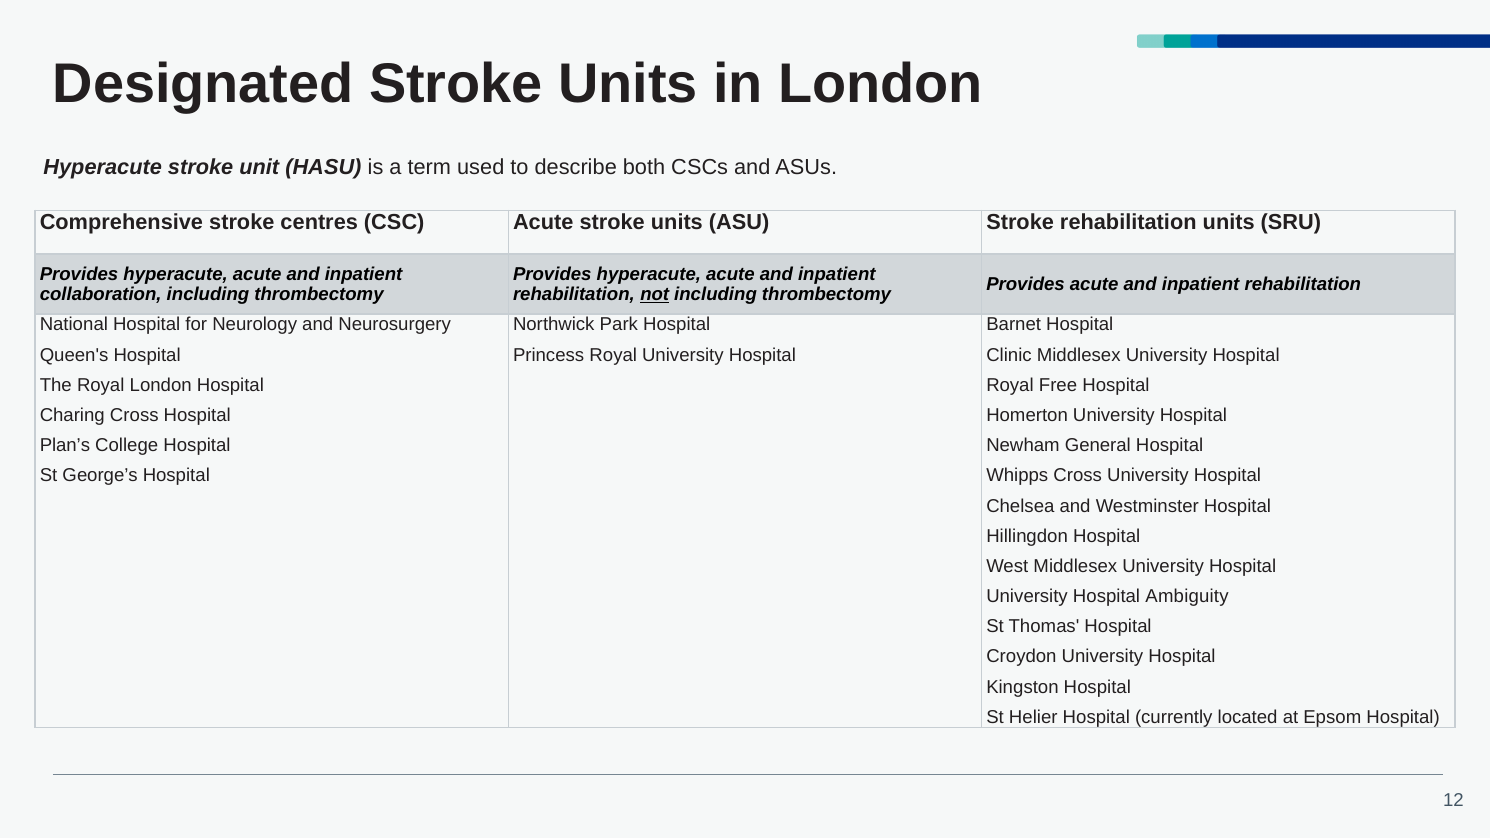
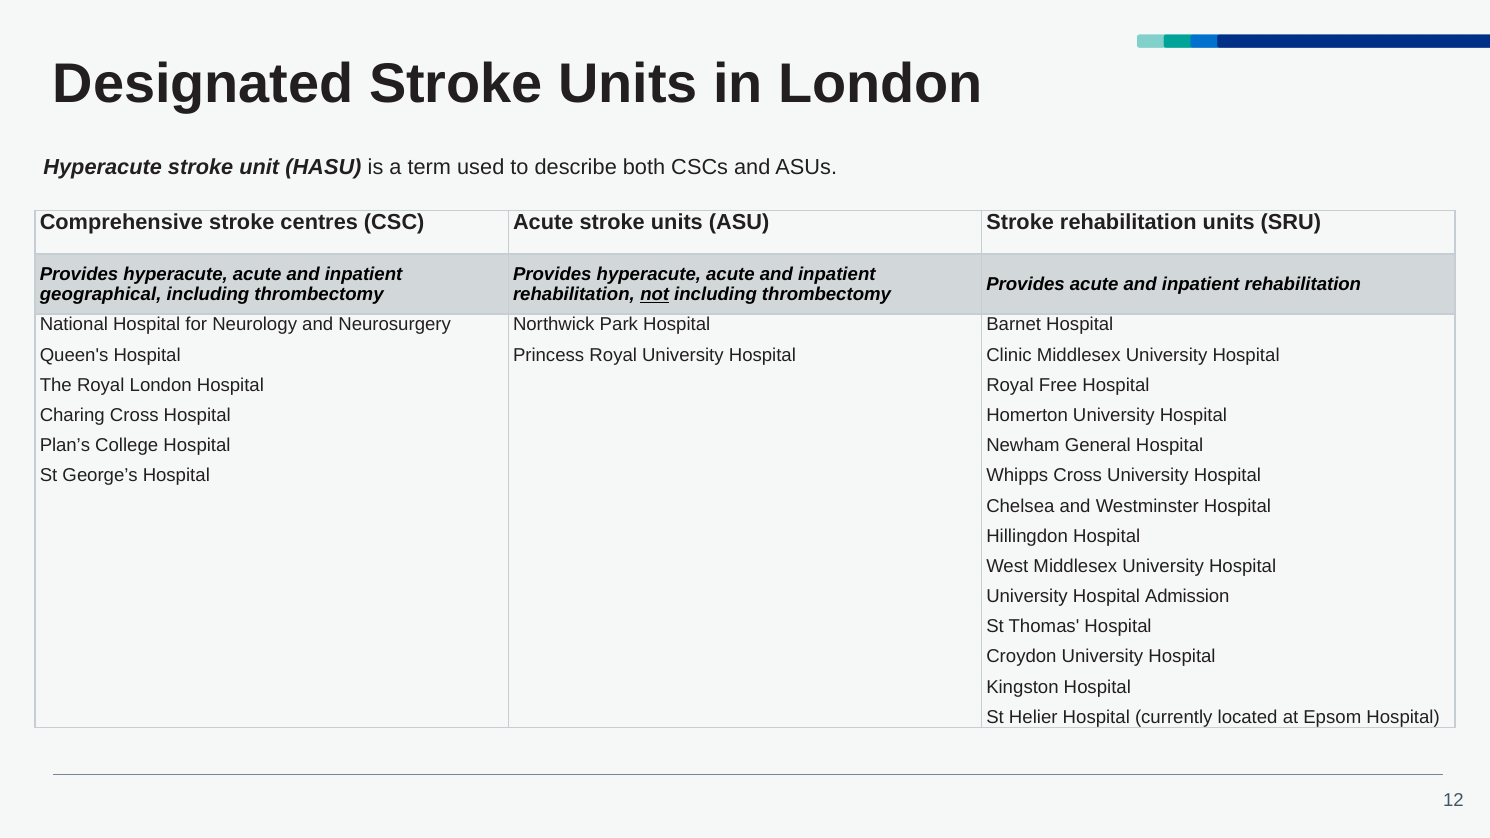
collaboration: collaboration -> geographical (101, 295)
Ambiguity: Ambiguity -> Admission (1187, 597)
